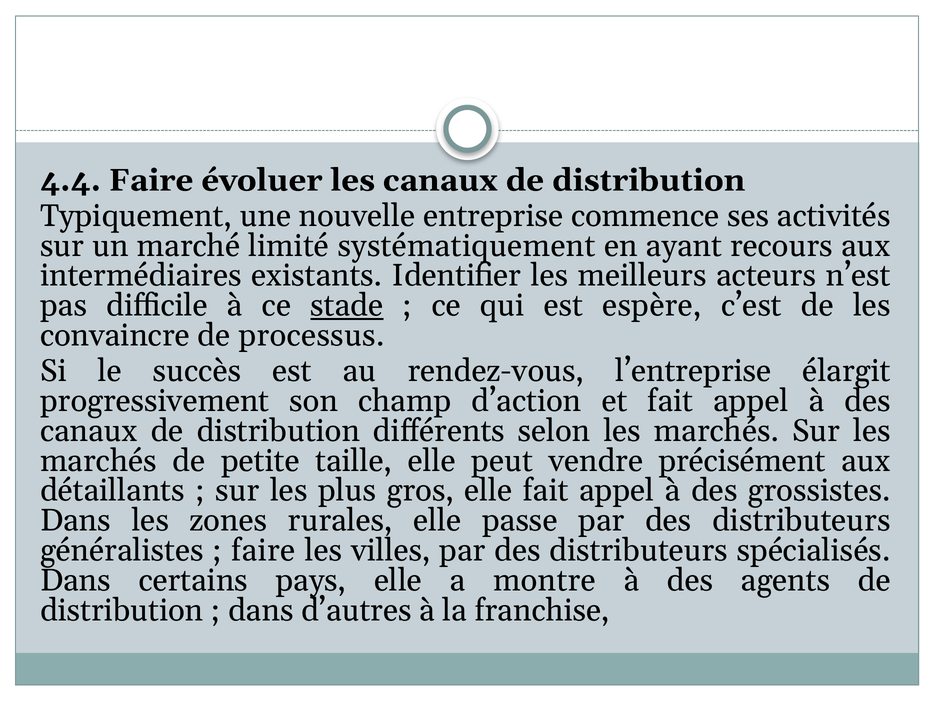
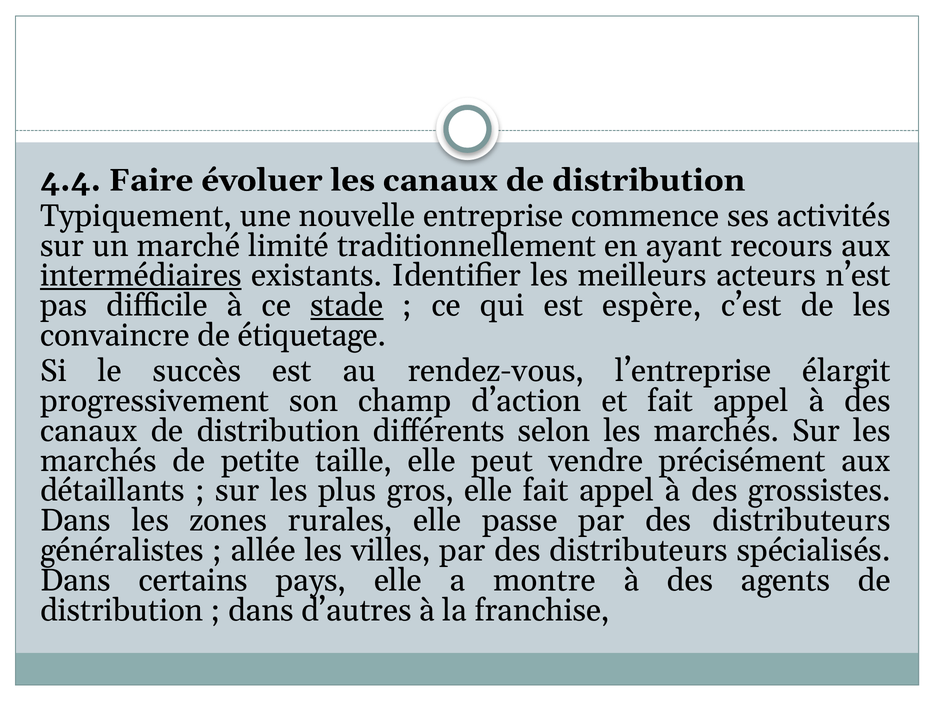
systématiquement: systématiquement -> traditionnellement (467, 246)
intermédiaires underline: none -> present (141, 276)
processus: processus -> étiquetage (312, 336)
faire: faire -> allée (263, 551)
